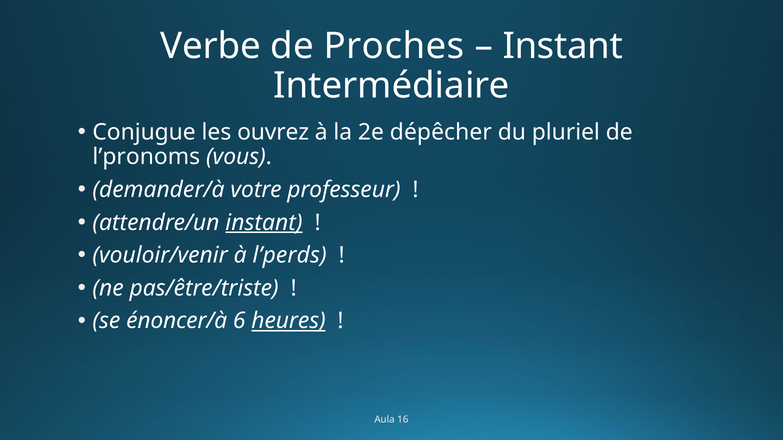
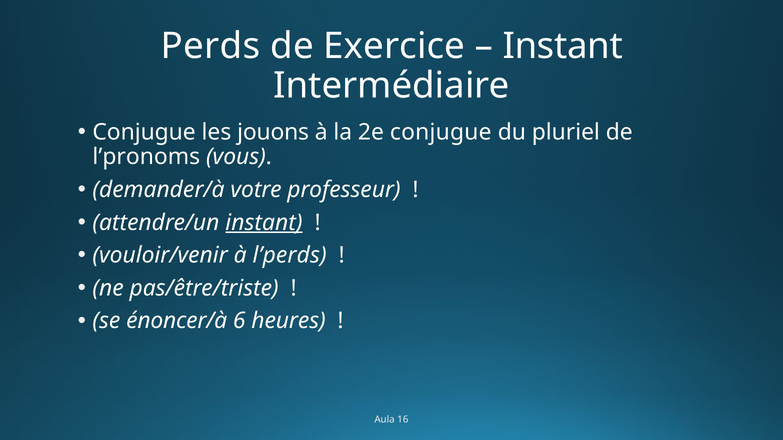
Verbe: Verbe -> Perds (210, 46)
Proches: Proches -> Exercice (394, 46)
ouvrez: ouvrez -> jouons (273, 132)
2e dépêcher: dépêcher -> conjugue (441, 132)
heures underline: present -> none (289, 321)
